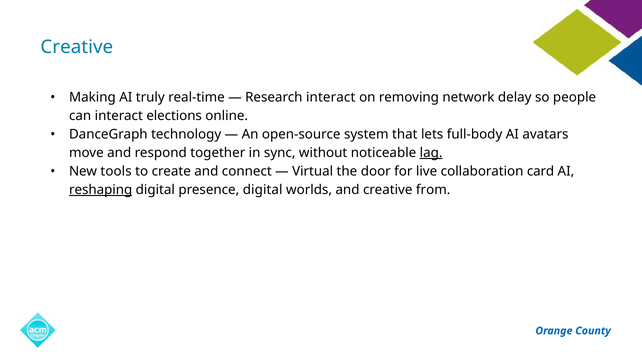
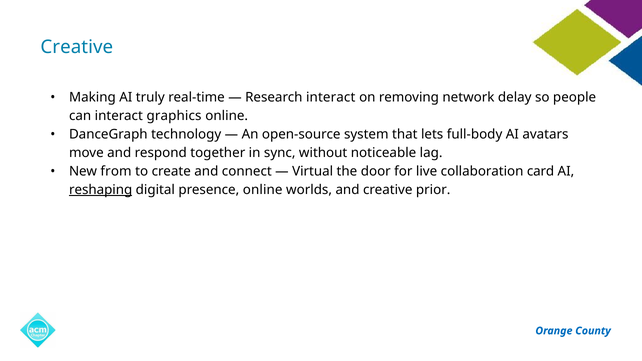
elections: elections -> graphics (174, 116)
lag underline: present -> none (431, 153)
tools: tools -> from (116, 171)
presence digital: digital -> online (263, 190)
from: from -> prior (433, 190)
